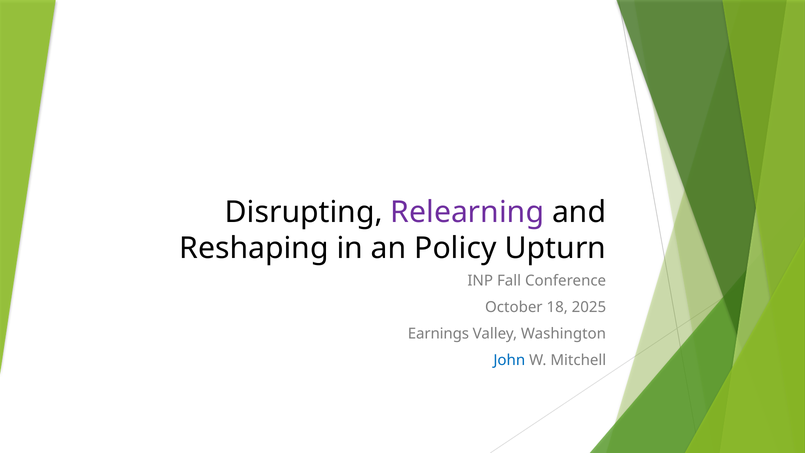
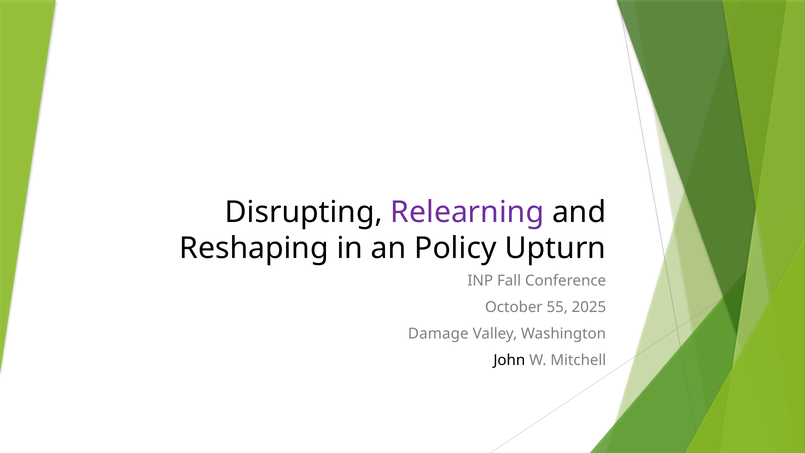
18: 18 -> 55 (557, 307)
Earnings: Earnings -> Damage (438, 334)
John colour: blue -> black (509, 360)
